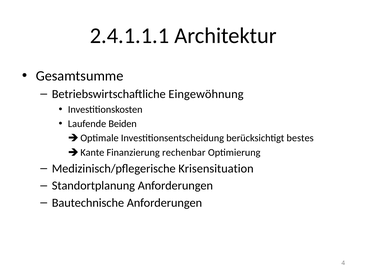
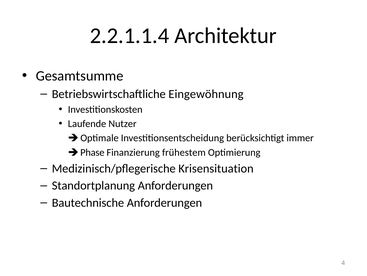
2.4.1.1.1: 2.4.1.1.1 -> 2.2.1.1.4 (130, 36)
Beiden: Beiden -> Nutzer (123, 123)
bestes: bestes -> immer (300, 138)
Kante: Kante -> Phase (92, 152)
rechenbar: rechenbar -> frühestem (184, 152)
